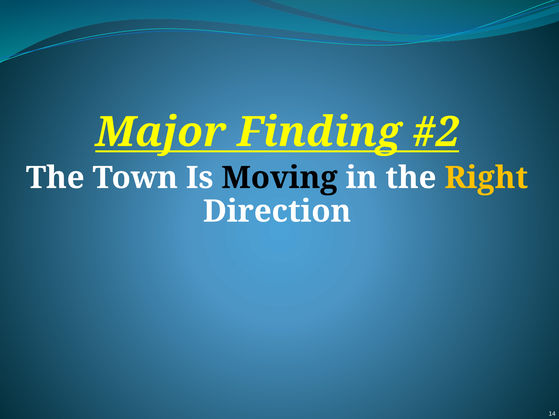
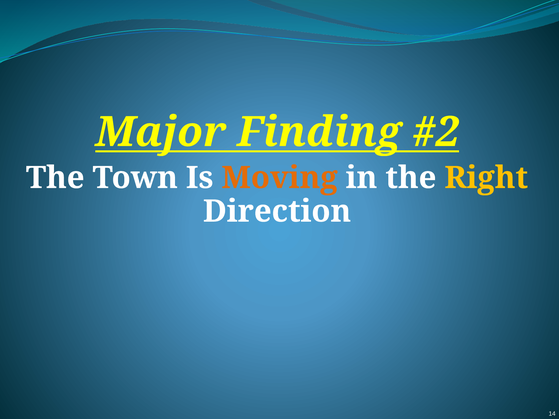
Moving colour: black -> orange (280, 178)
